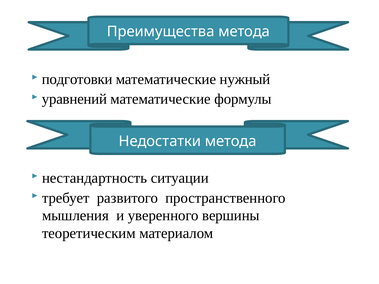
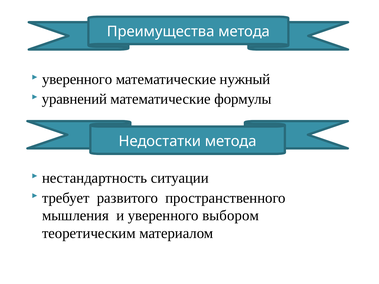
подготовки: подготовки -> уверенного (77, 79)
вершины: вершины -> выбором (231, 216)
